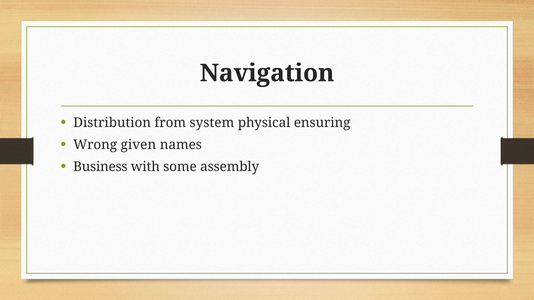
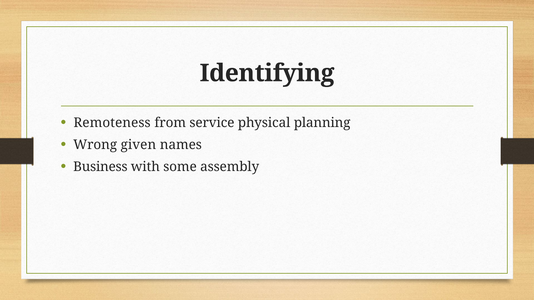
Navigation: Navigation -> Identifying (267, 73)
Distribution: Distribution -> Remoteness (112, 123)
system: system -> service (212, 123)
ensuring: ensuring -> planning (322, 123)
